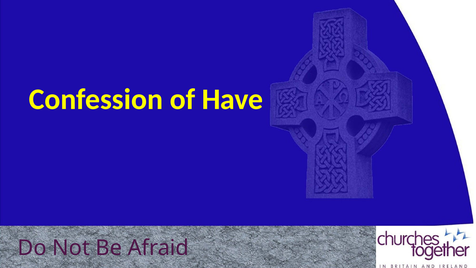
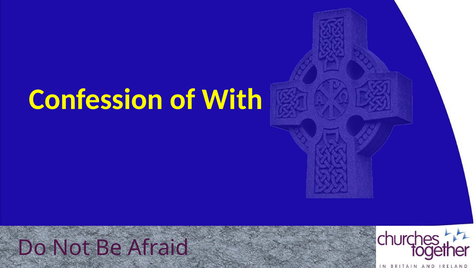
Have: Have -> With (232, 99)
